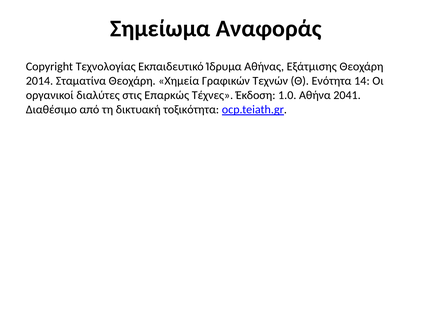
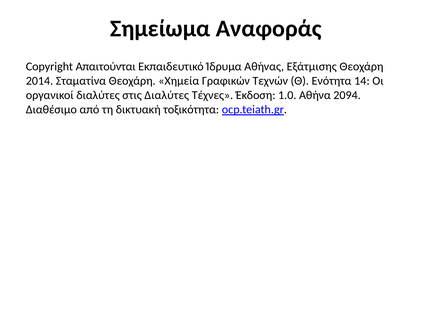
Τεχνολογίας: Τεχνολογίας -> Απαιτούνται (106, 67)
στις Επαρκώς: Επαρκώς -> Διαλύτες (167, 95)
2041: 2041 -> 2094 (347, 95)
